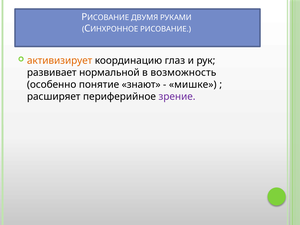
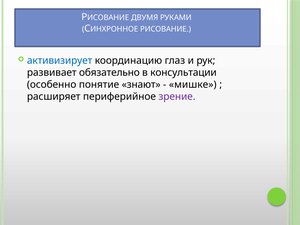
активизирует colour: orange -> blue (60, 61)
нормальной: нормальной -> обязательно (109, 73)
возможность: возможность -> консультации (183, 73)
